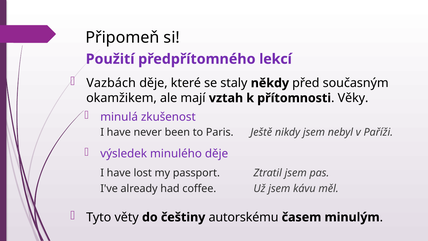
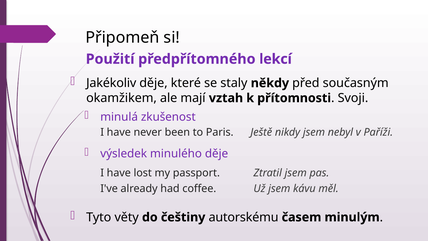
Vazbách: Vazbách -> Jakékoliv (111, 83)
Věky: Věky -> Svoji (353, 98)
